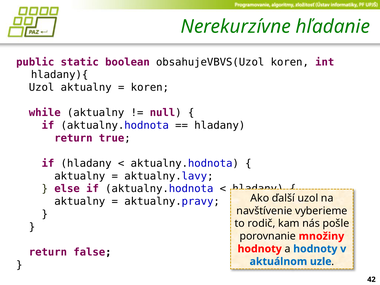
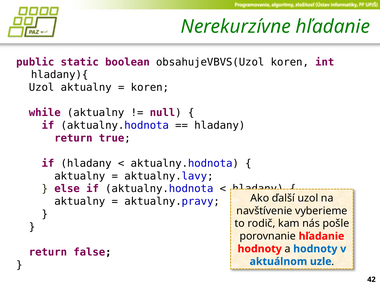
porovnanie množiny: množiny -> hľadanie (321, 236)
